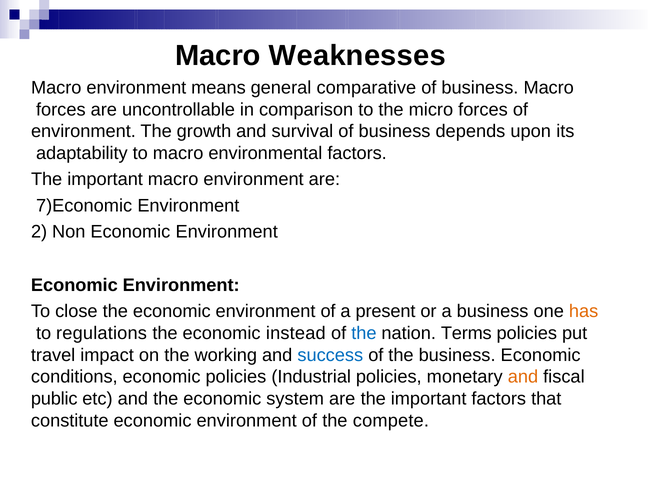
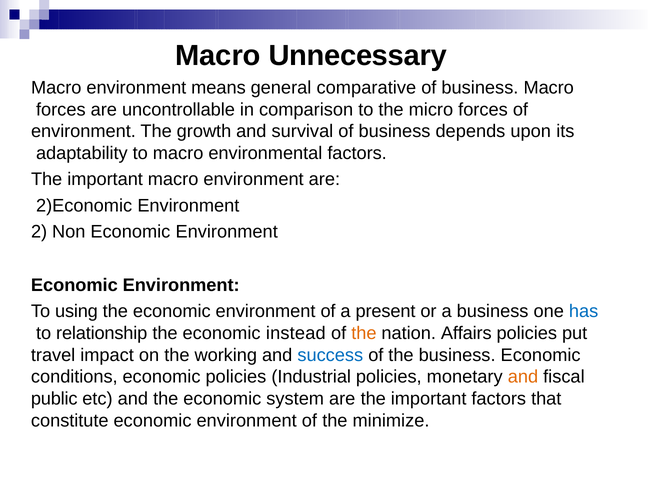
Weaknesses: Weaknesses -> Unnecessary (358, 56)
7)Economic: 7)Economic -> 2)Economic (84, 206)
close: close -> using (76, 312)
has colour: orange -> blue (584, 312)
regulations: regulations -> relationship (102, 333)
the colour: blue -> orange (364, 333)
Terms: Terms -> Affairs (466, 333)
compete: compete -> minimize (391, 421)
